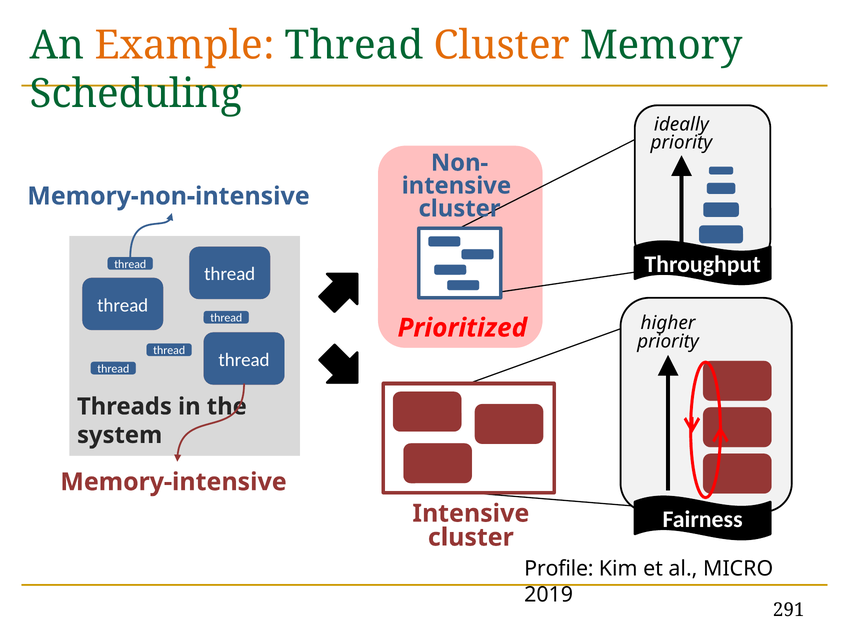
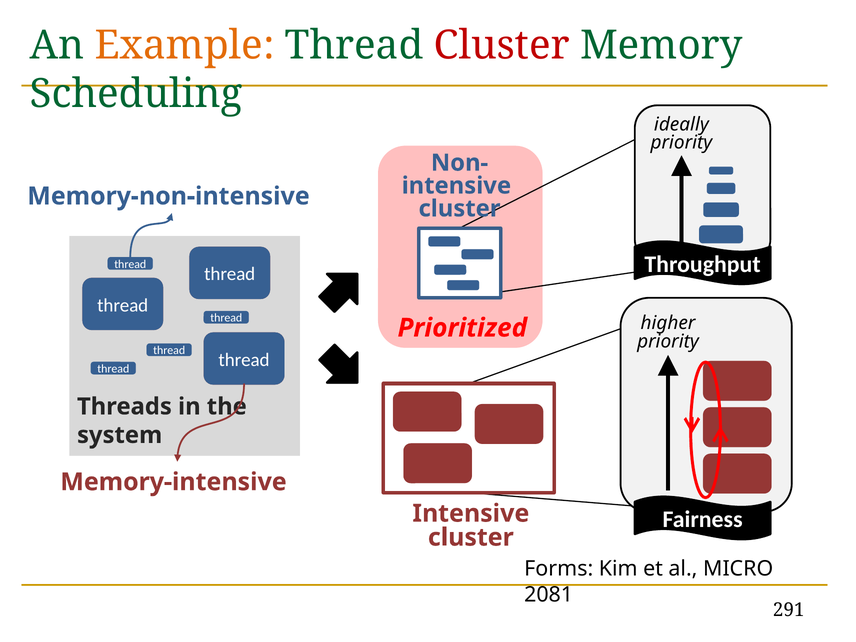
Cluster colour: orange -> red (502, 46)
Profile: Profile -> Forms (559, 569)
2019: 2019 -> 2081 (549, 594)
